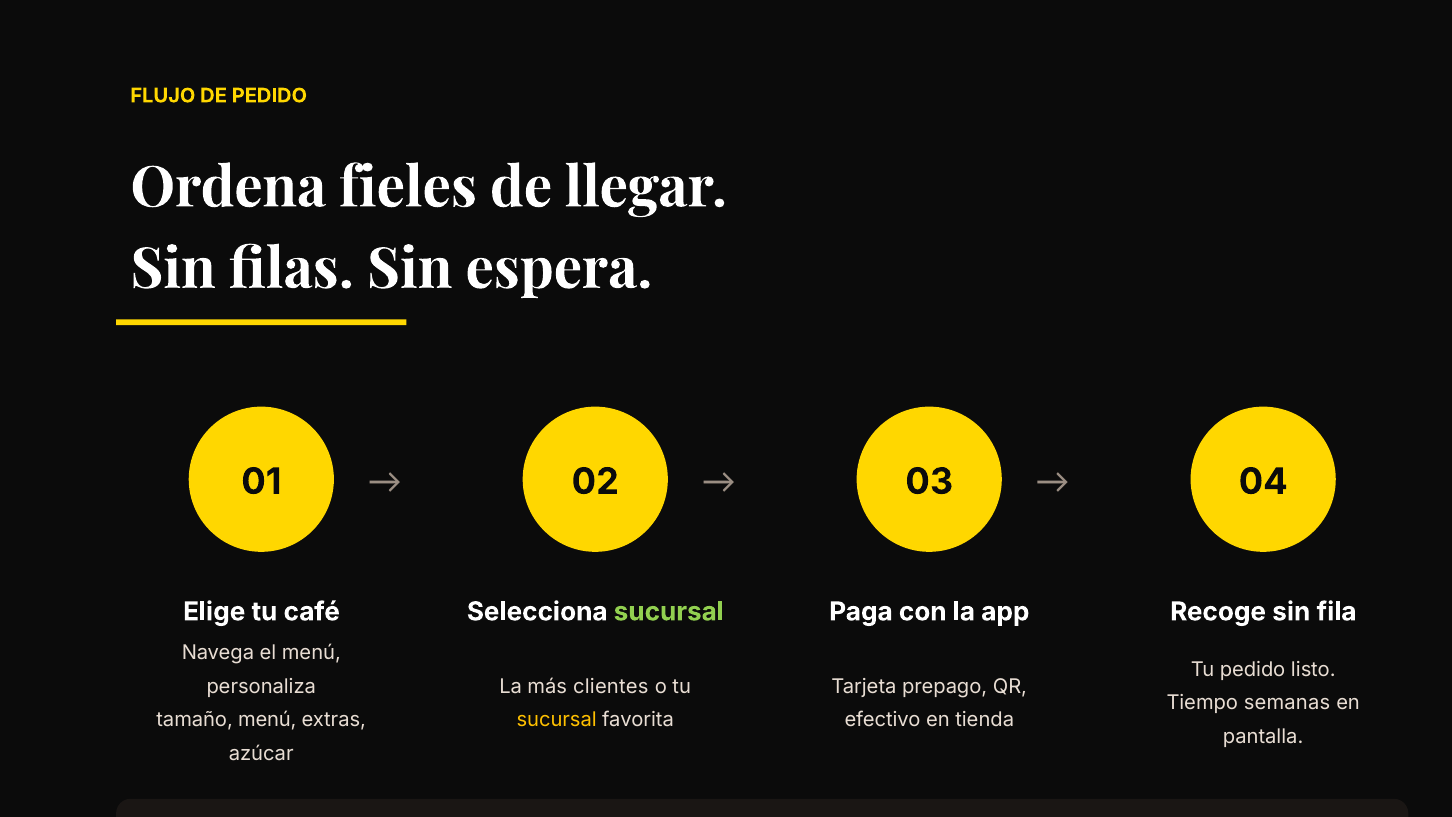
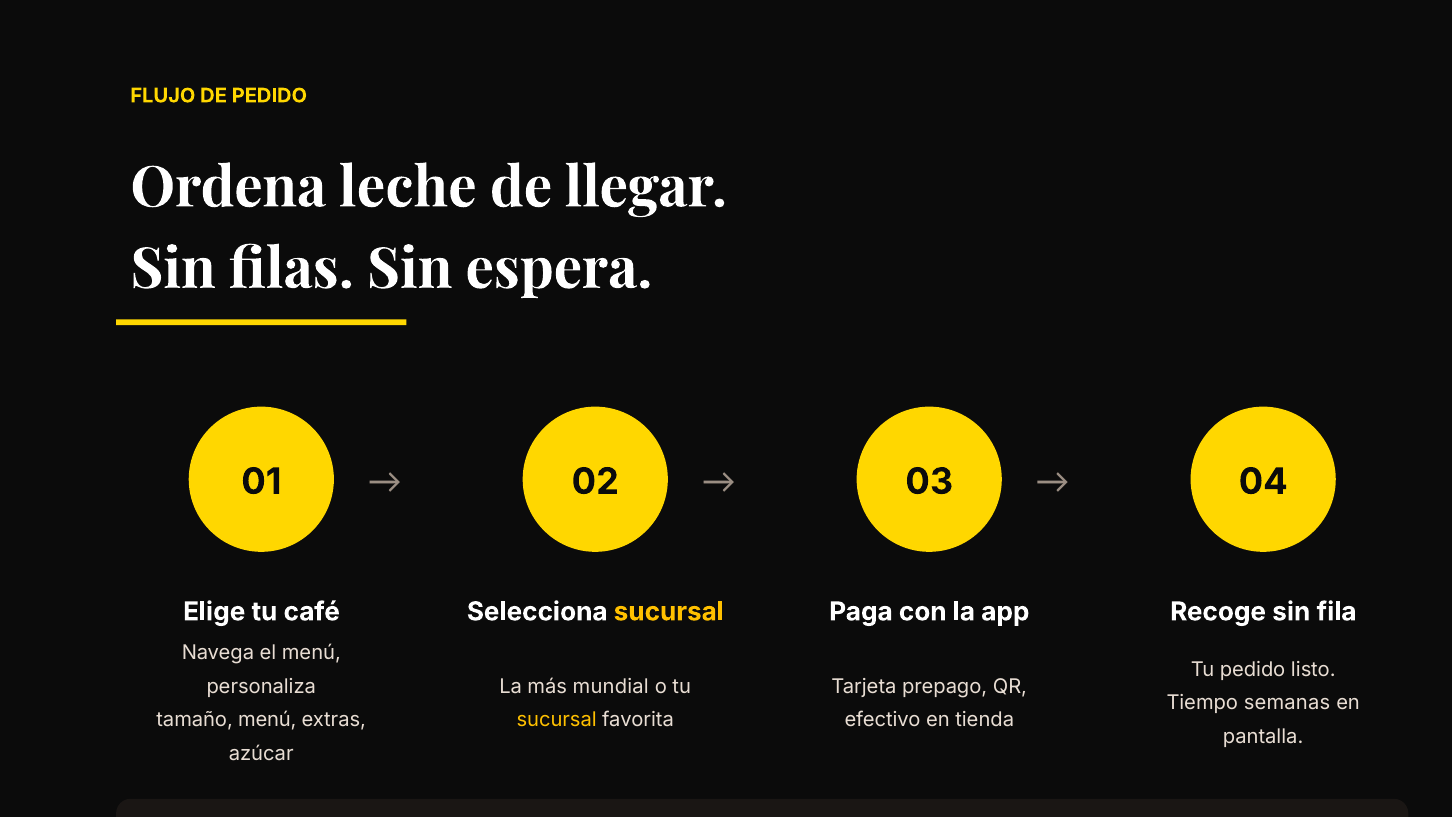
fieles: fieles -> leche (408, 188)
sucursal colour: light green -> yellow (669, 612)
clientes: clientes -> mundial (611, 686)
